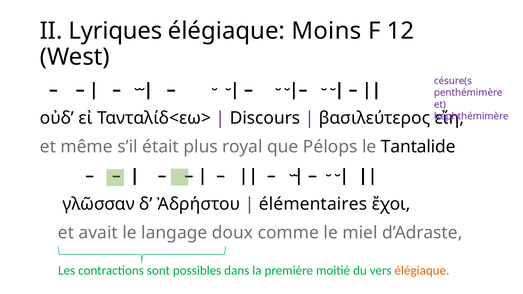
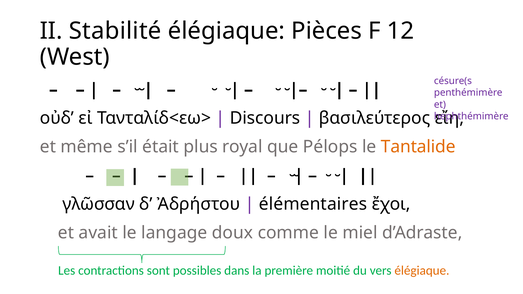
Lyriques: Lyriques -> Stabilité (115, 31)
Moins: Moins -> Pièces (327, 31)
Tantalide colour: black -> orange (418, 147)
